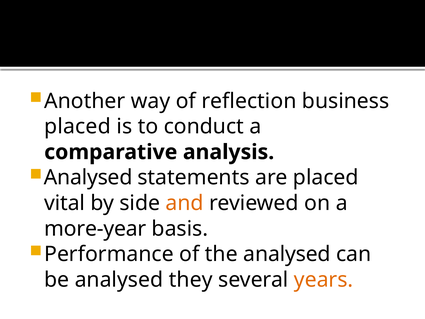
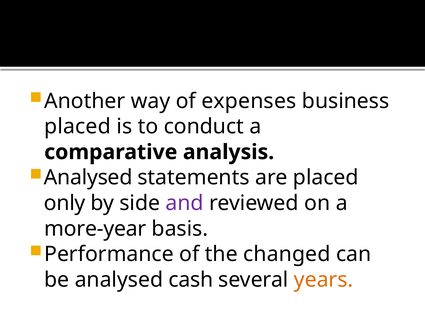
reflection: reflection -> expenses (249, 101)
vital: vital -> only (65, 203)
and colour: orange -> purple (185, 203)
the analysed: analysed -> changed (287, 254)
they: they -> cash (191, 279)
